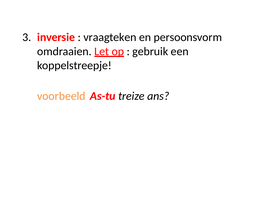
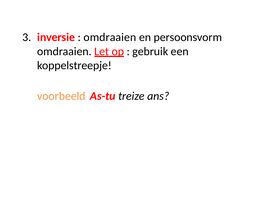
vraagteken: vraagteken -> omdraaien (110, 37)
